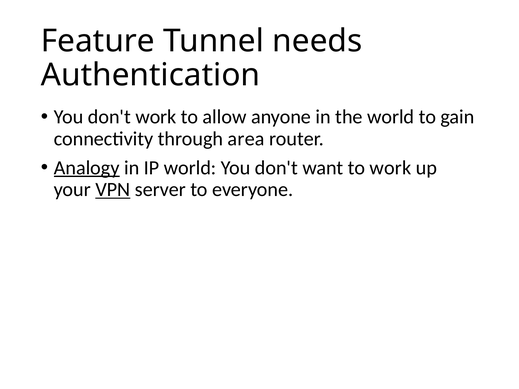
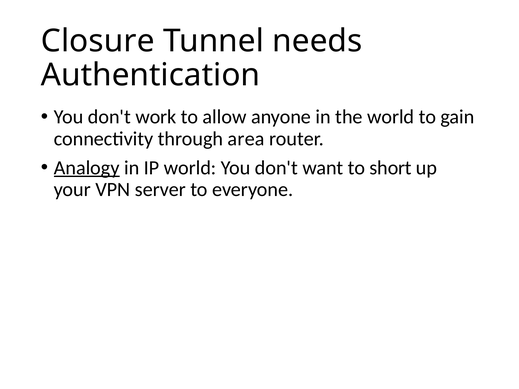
Feature: Feature -> Closure (98, 41)
to work: work -> short (391, 168)
VPN underline: present -> none (113, 190)
